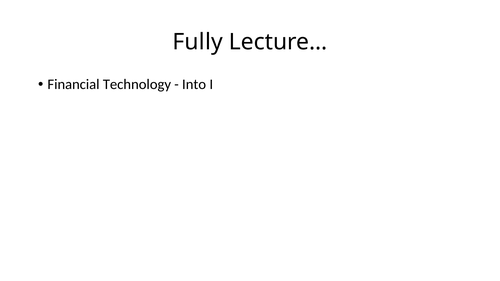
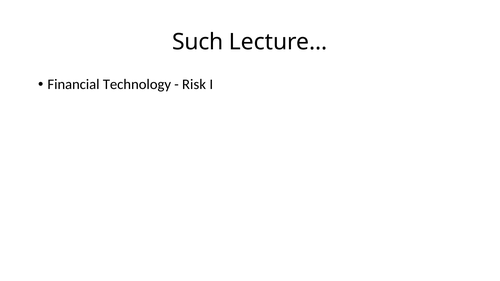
Fully: Fully -> Such (198, 42)
Into: Into -> Risk (194, 85)
